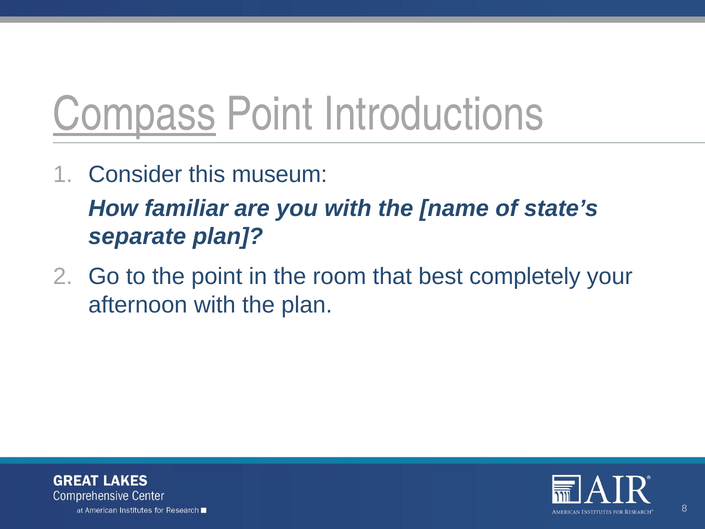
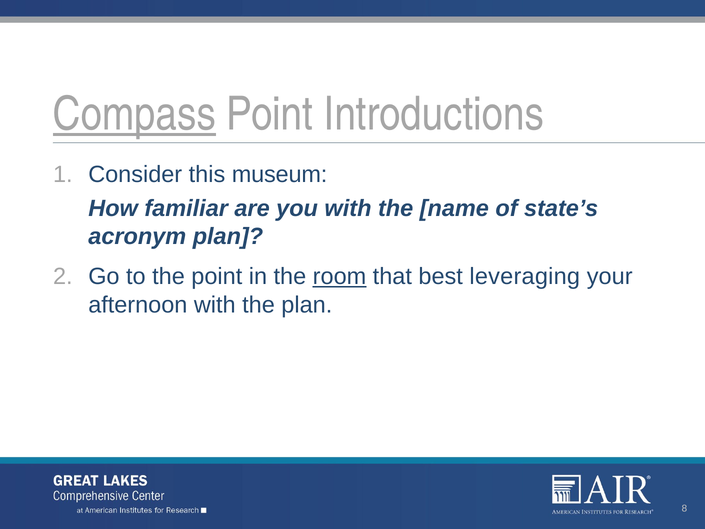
separate: separate -> acronym (137, 237)
room underline: none -> present (340, 276)
completely: completely -> leveraging (525, 276)
